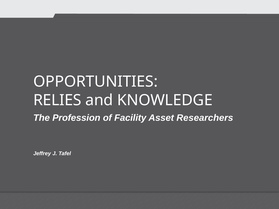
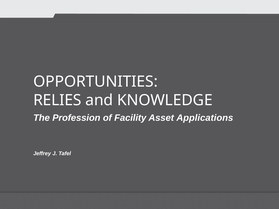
Researchers: Researchers -> Applications (205, 118)
